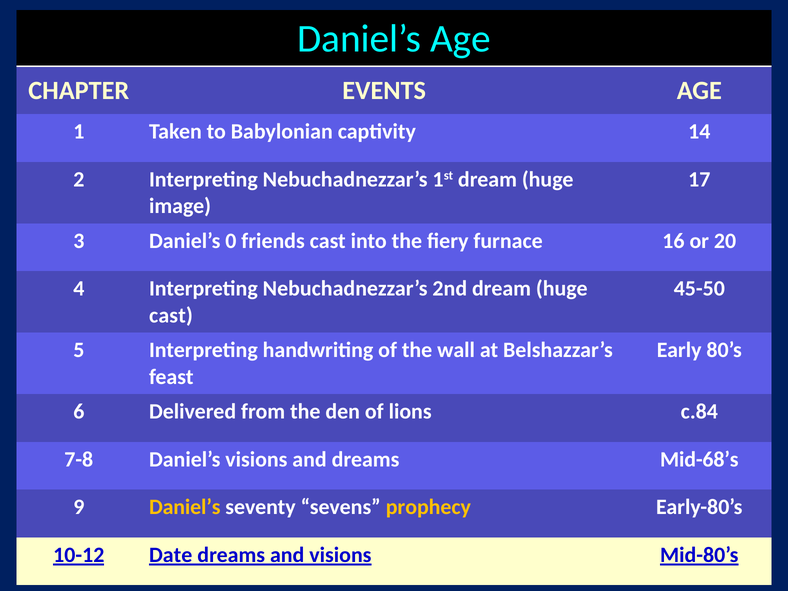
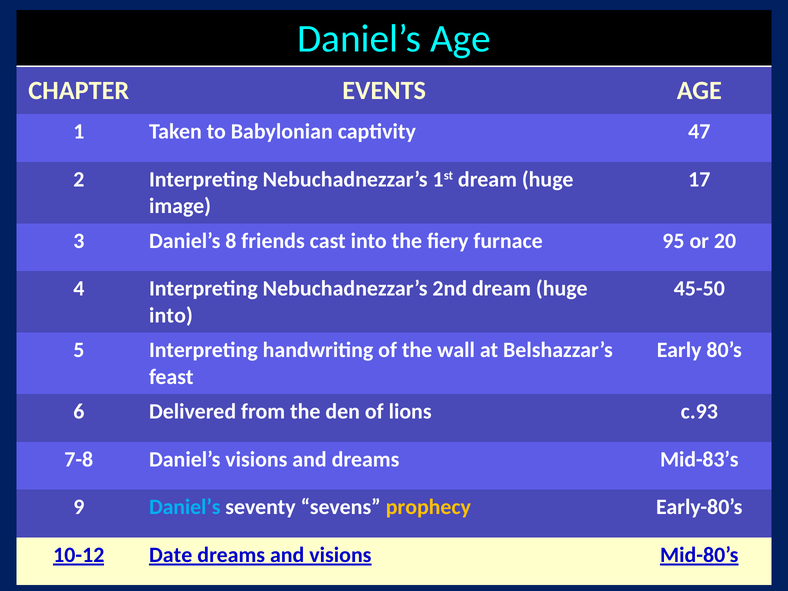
14: 14 -> 47 (699, 132)
0: 0 -> 8 (231, 241)
16: 16 -> 95 (673, 241)
cast: cast -> into (171, 315)
c.84: c.84 -> c.93 (699, 412)
Mid-68’s: Mid-68’s -> Mid-83’s (699, 459)
Daniel’s colour: yellow -> light blue (185, 507)
